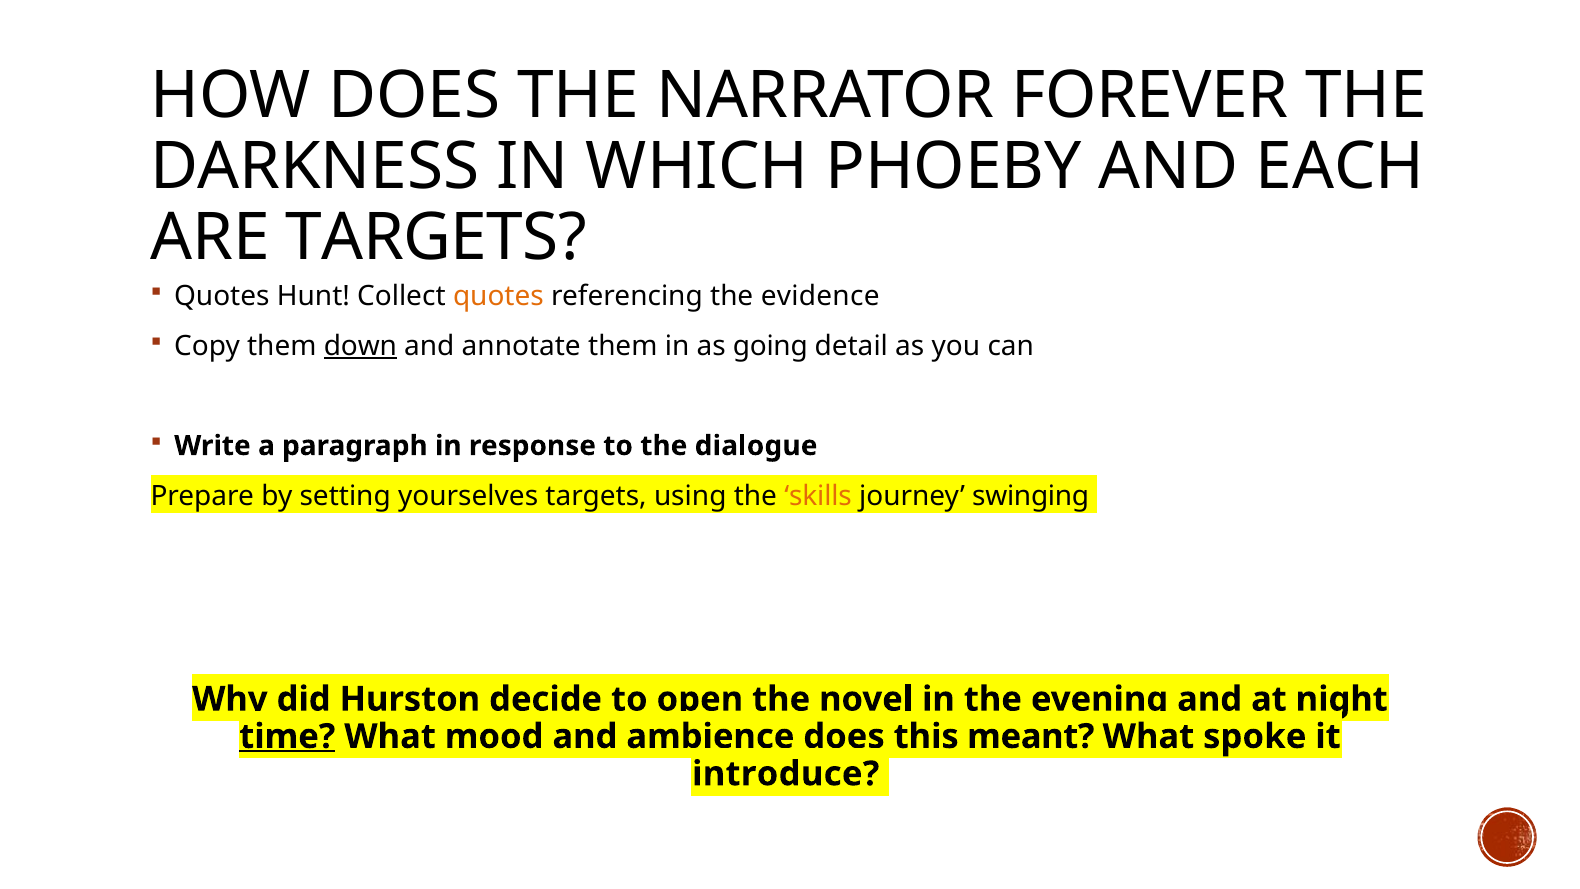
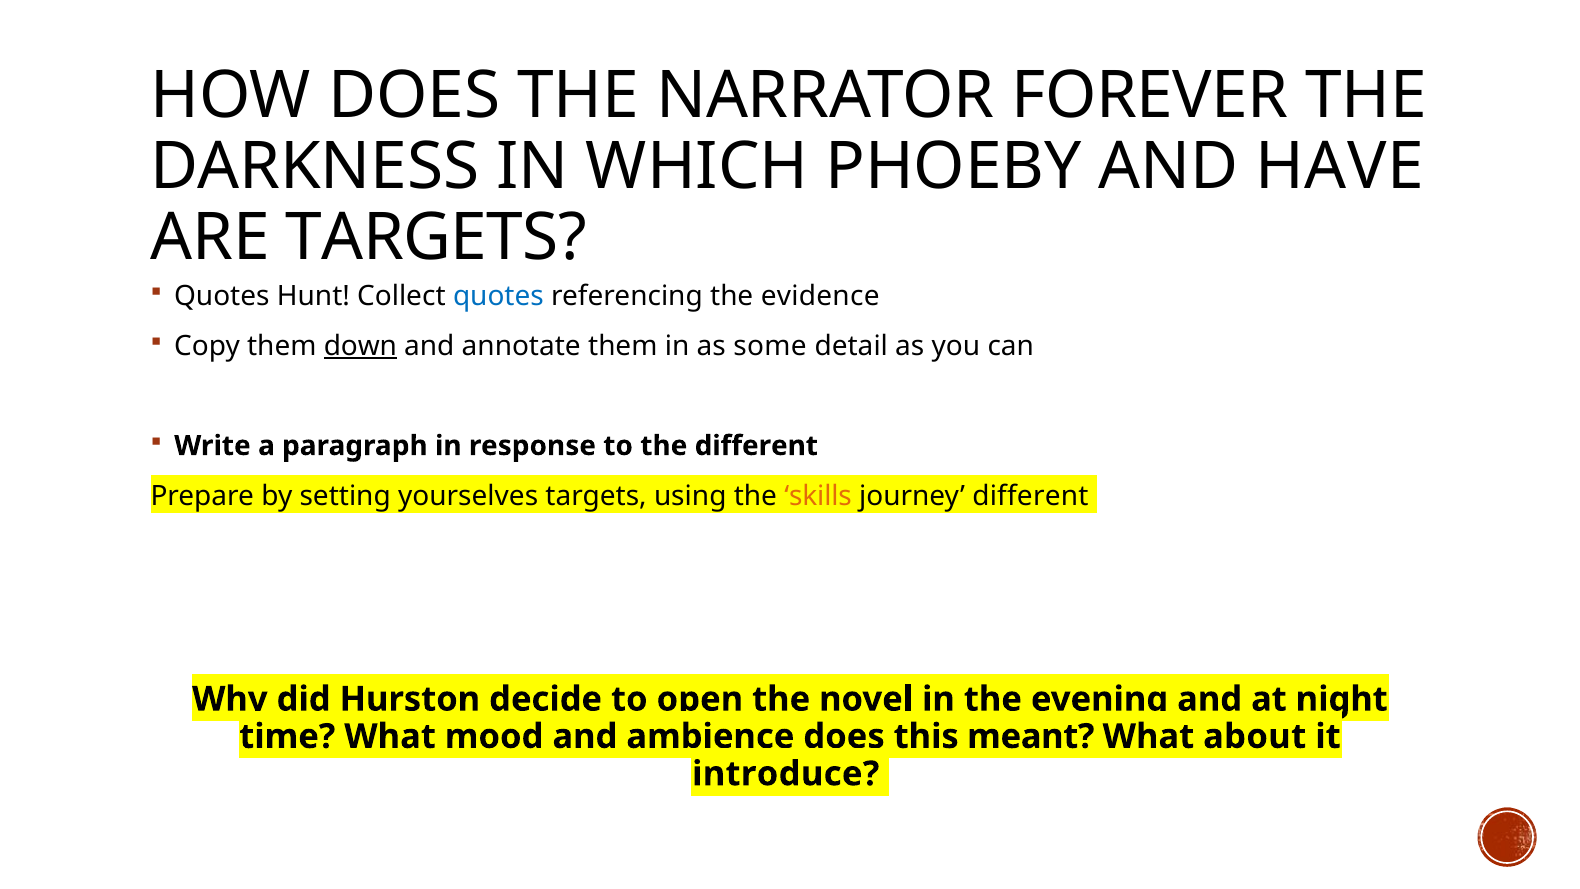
EACH: EACH -> HAVE (1340, 167)
quotes colour: orange -> blue (498, 296)
going: going -> some (770, 346)
the dialogue: dialogue -> different (756, 446)
journey swinging: swinging -> different (1030, 496)
time underline: present -> none (287, 736)
spoke: spoke -> about (1255, 736)
